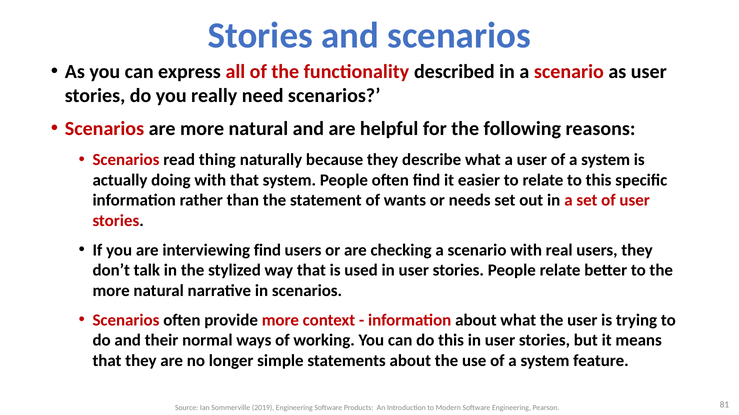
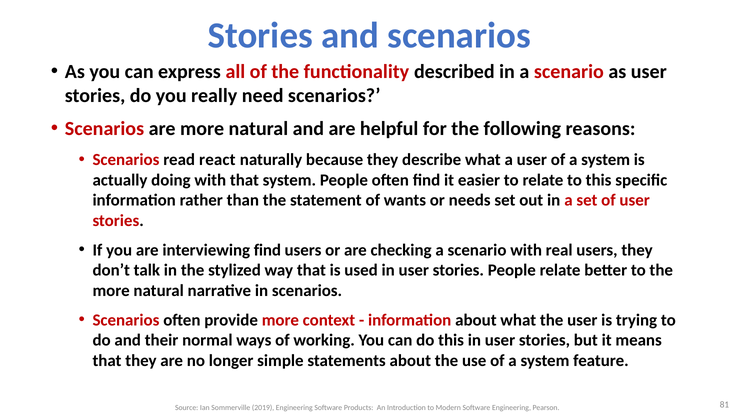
thing: thing -> react (217, 160)
